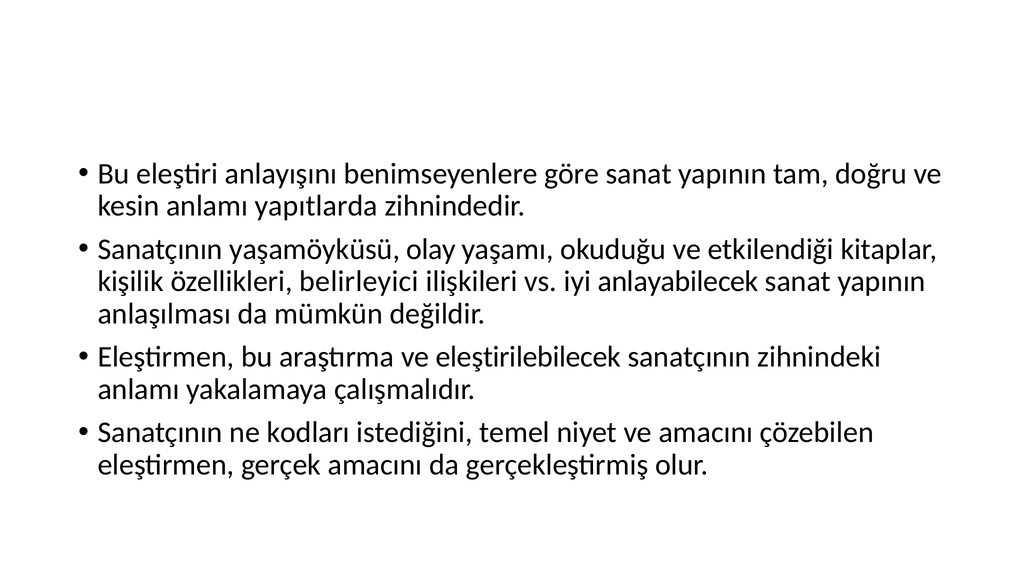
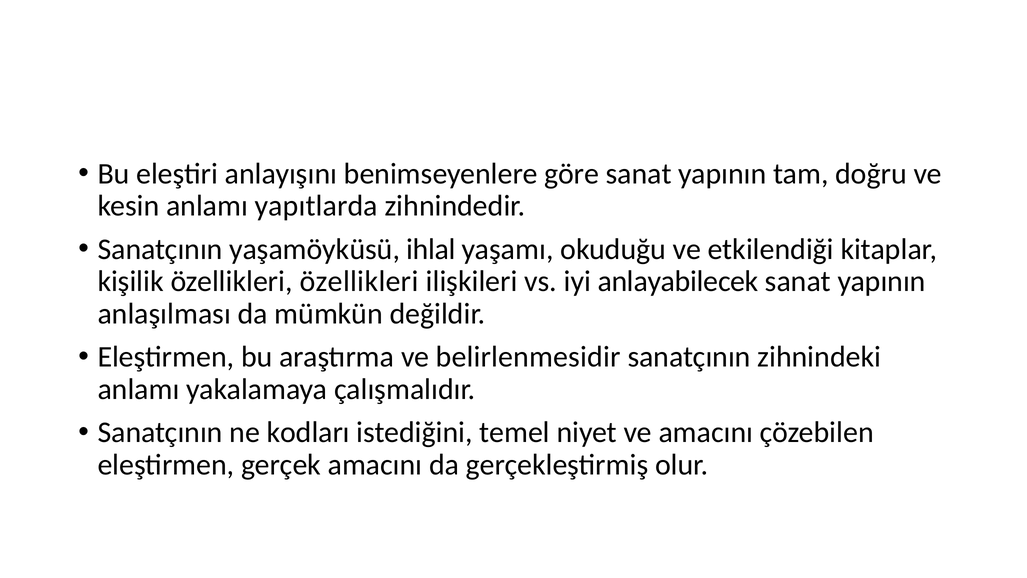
olay: olay -> ihlal (431, 249)
özellikleri belirleyici: belirleyici -> özellikleri (359, 281)
eleştirilebilecek: eleştirilebilecek -> belirlenmesidir (528, 357)
